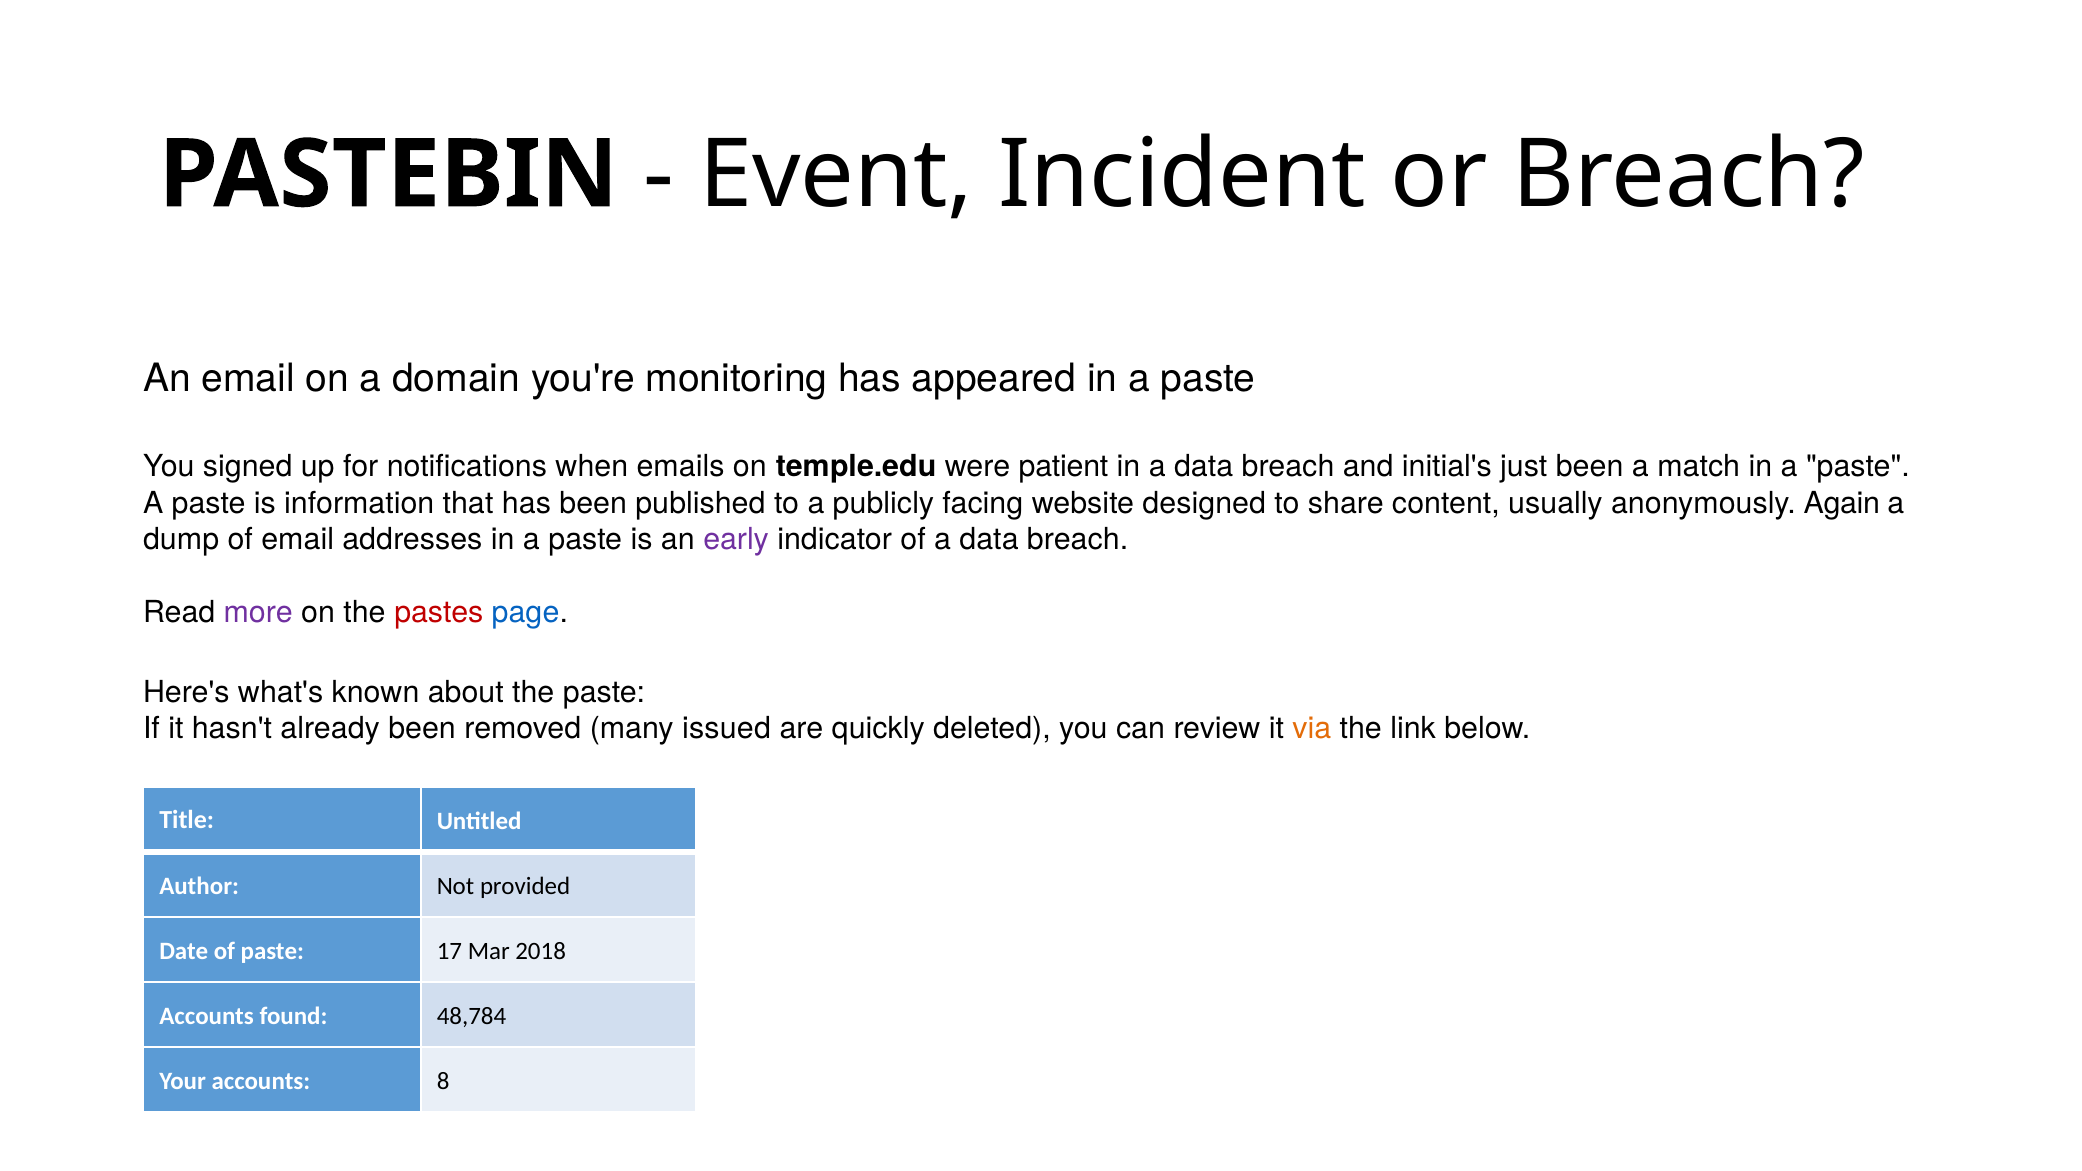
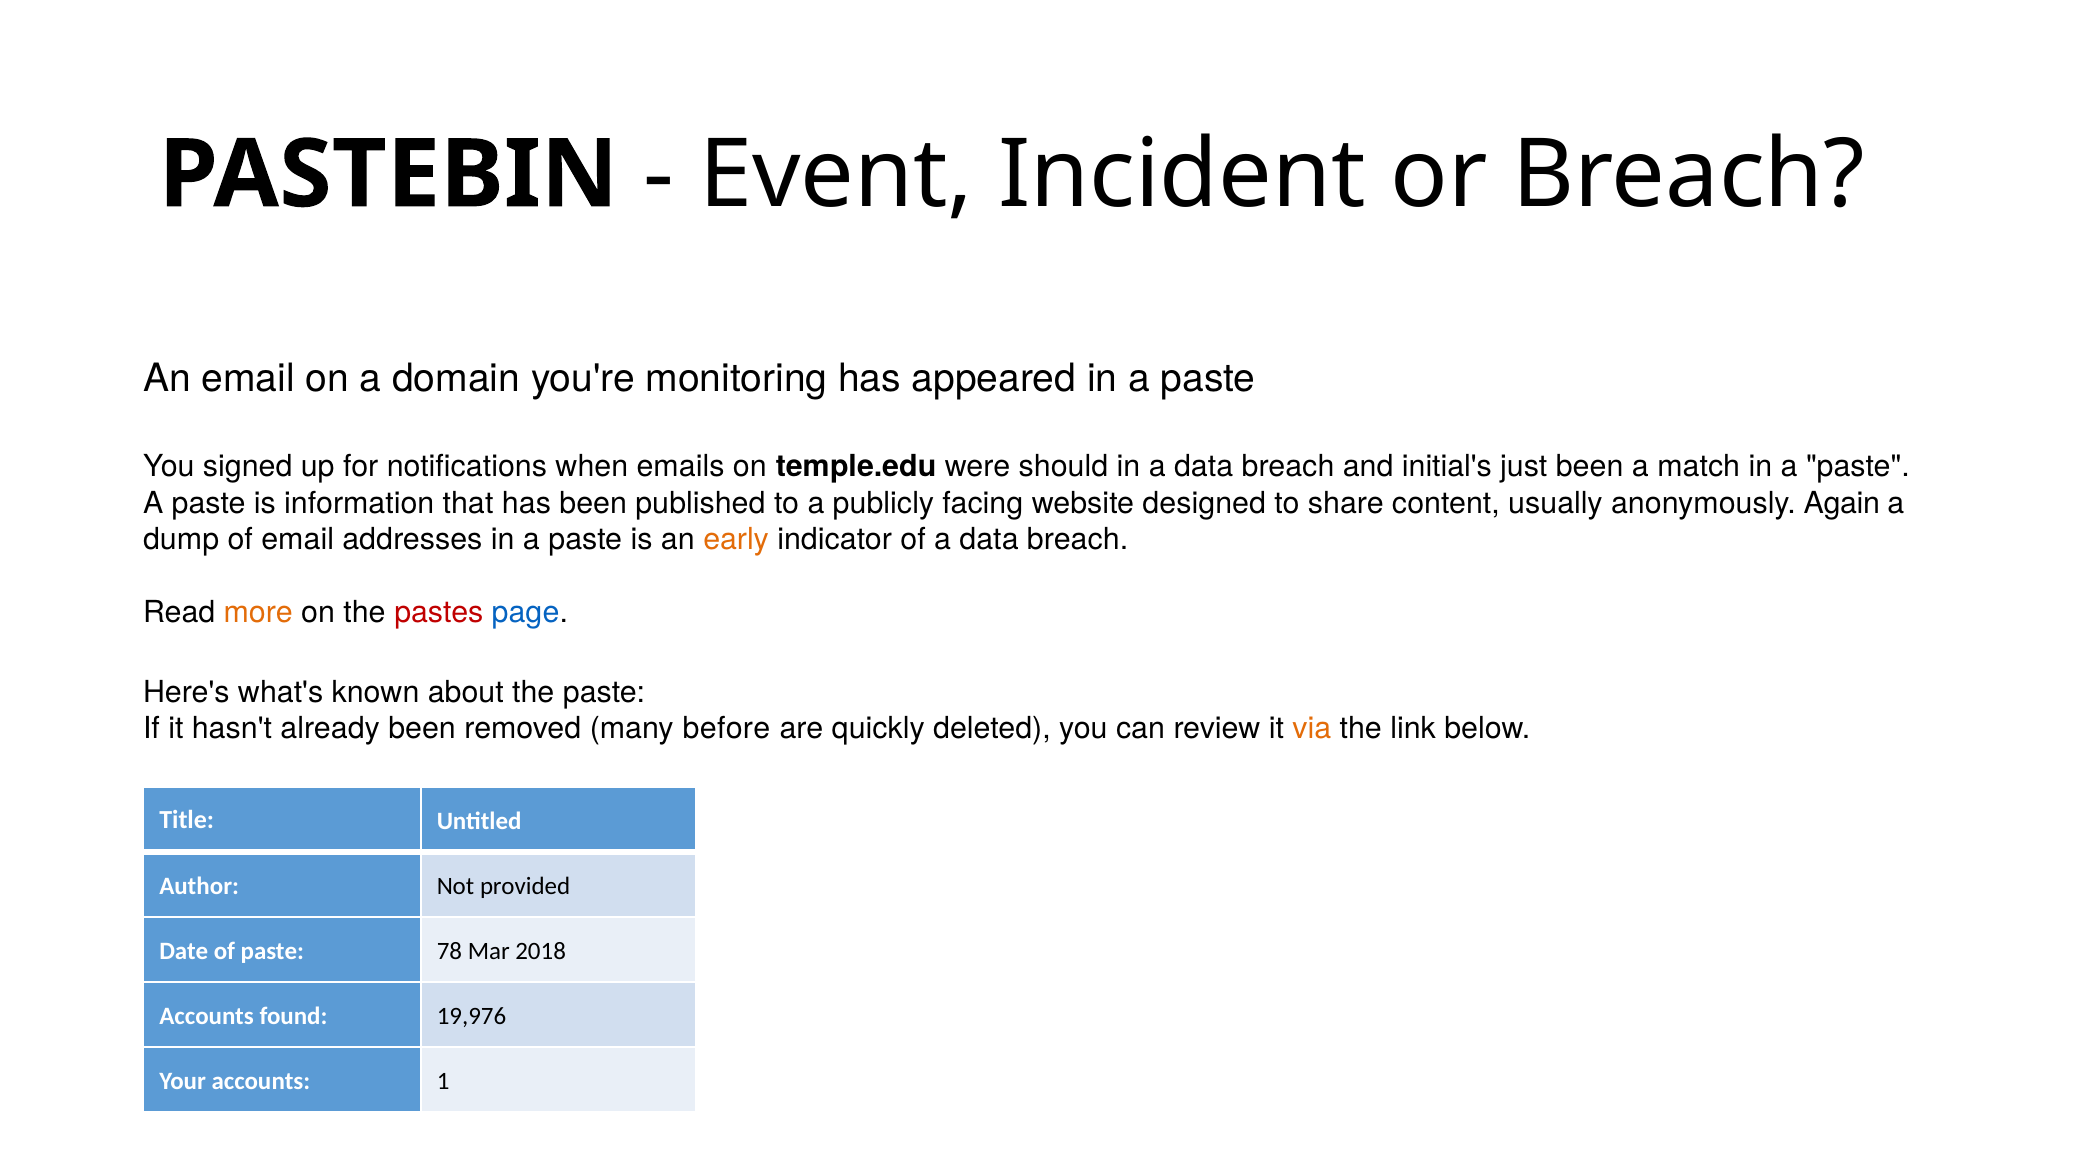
patient: patient -> should (1063, 467)
early colour: purple -> orange (736, 540)
more colour: purple -> orange (258, 613)
issued: issued -> before (726, 729)
17: 17 -> 78 (449, 951)
48,784: 48,784 -> 19,976 (472, 1016)
8: 8 -> 1 (443, 1081)
